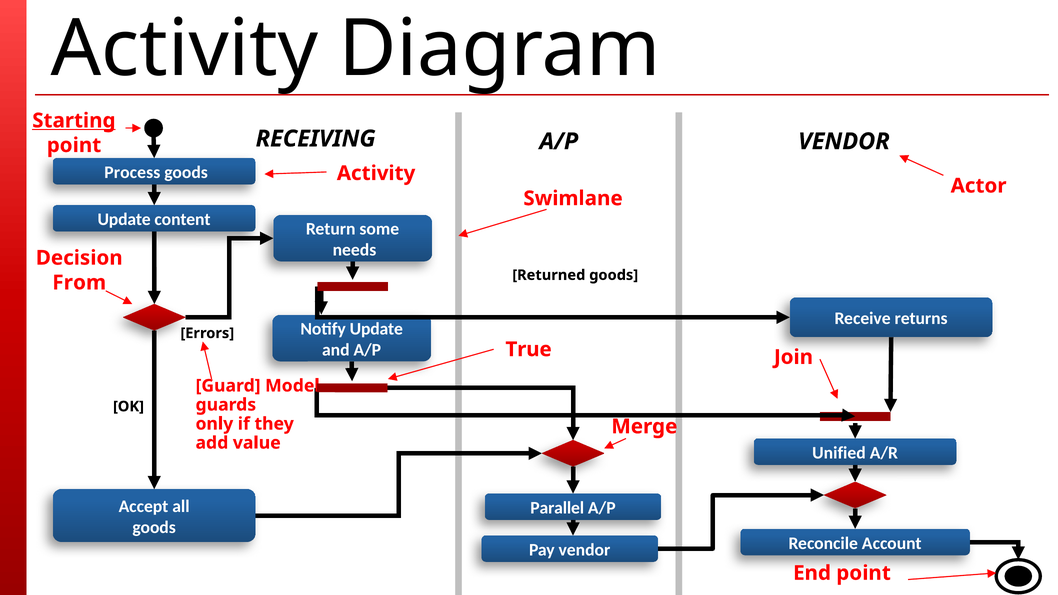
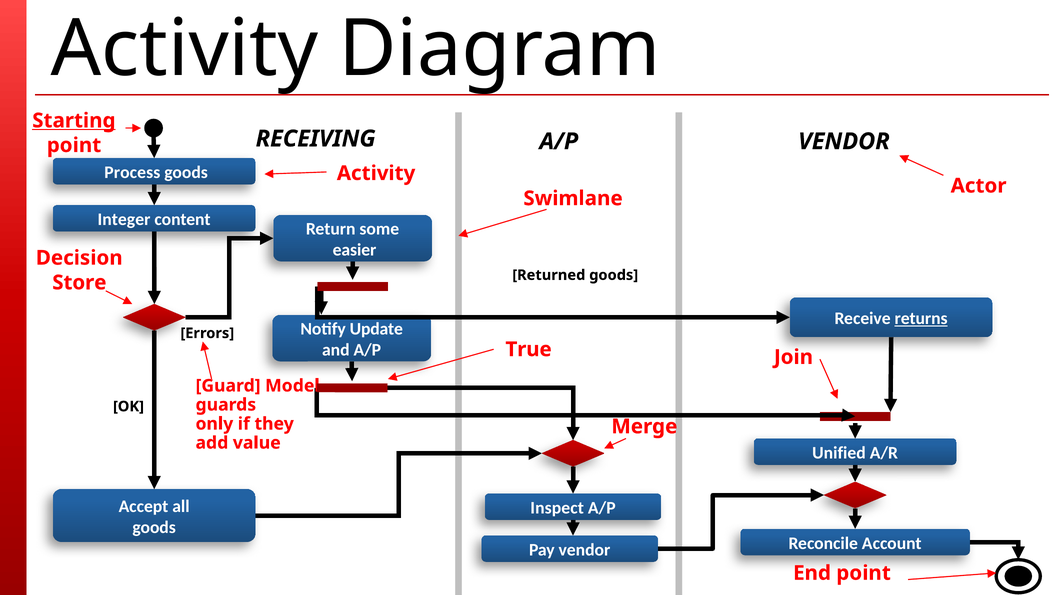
Update: Update -> Integer (124, 220)
needs: needs -> easier (355, 250)
From: From -> Store (79, 283)
returns underline: none -> present (921, 319)
Parallel: Parallel -> Inspect (557, 508)
